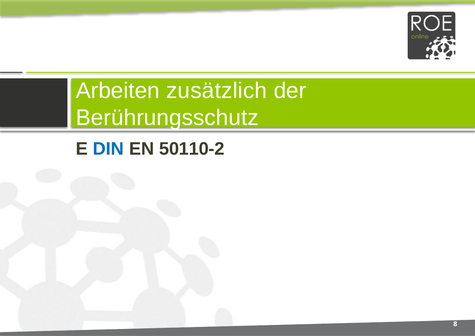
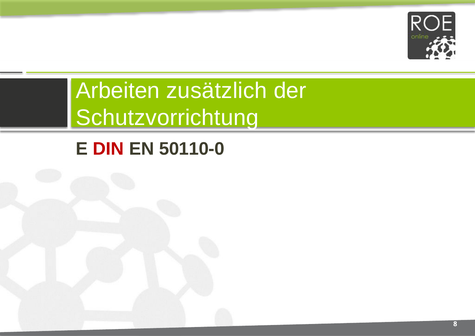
Berührungsschutz: Berührungsschutz -> Schutzvorrichtung (167, 118)
DIN colour: blue -> red (108, 149)
50110-2: 50110-2 -> 50110-0 (192, 149)
